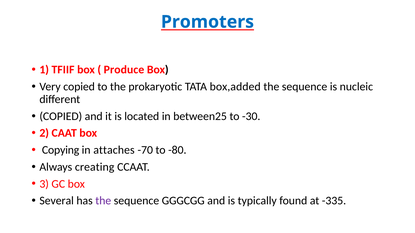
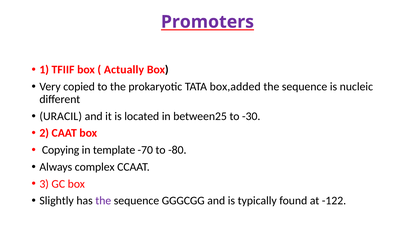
Promoters colour: blue -> purple (207, 22)
Produce: Produce -> Actually (124, 70)
COPIED: COPIED -> URACIL (61, 116)
attaches: attaches -> template (114, 150)
creating: creating -> complex (95, 167)
Several: Several -> Slightly (57, 201)
-335: -335 -> -122 (334, 201)
